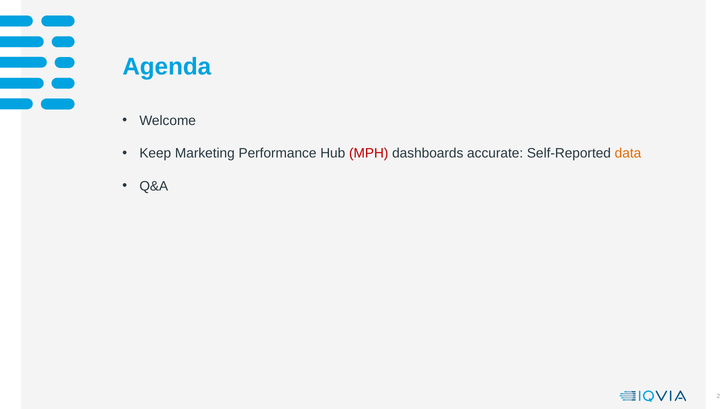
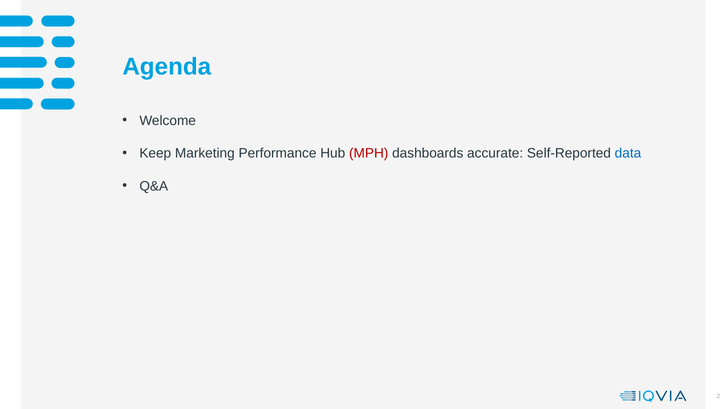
data colour: orange -> blue (628, 153)
